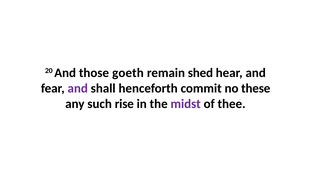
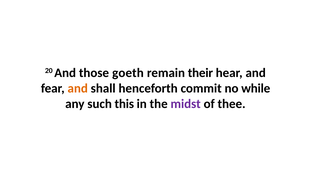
shed: shed -> their (200, 73)
and colour: purple -> orange (78, 88)
these: these -> while (256, 88)
rise: rise -> this (124, 104)
